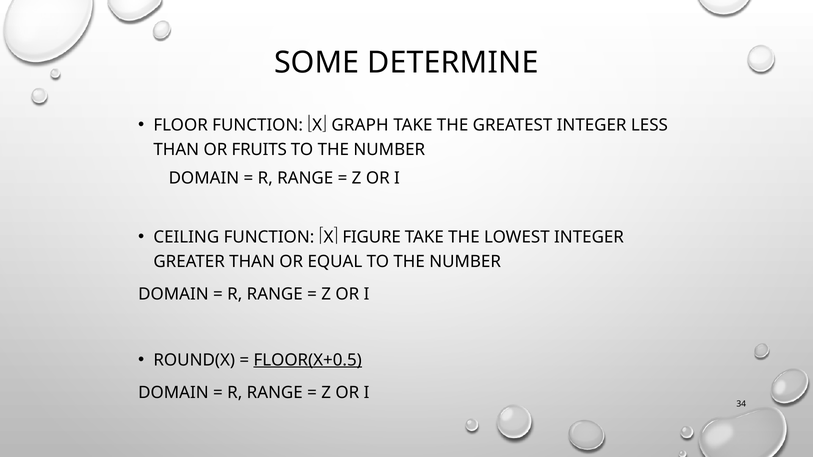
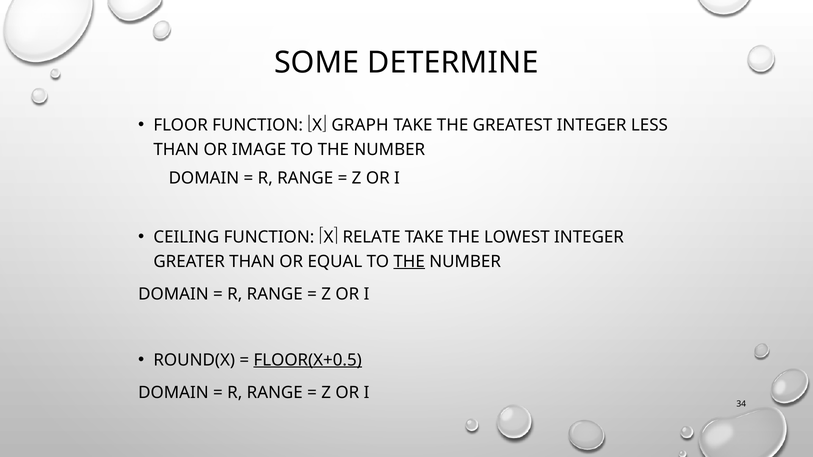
FRUITS: FRUITS -> IMAGE (259, 150)
FIGURE: FIGURE -> RELATE (372, 237)
THE underline: none -> present (409, 262)
